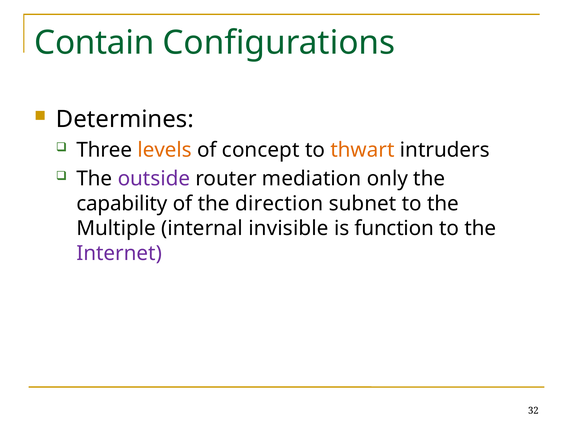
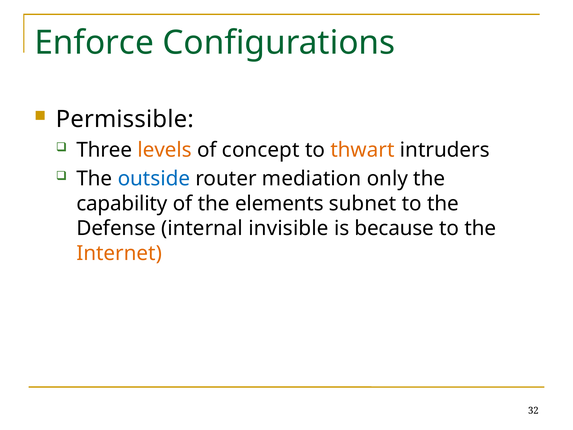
Contain: Contain -> Enforce (94, 43)
Determines: Determines -> Permissible (125, 119)
outside colour: purple -> blue (154, 179)
direction: direction -> elements (279, 204)
Multiple: Multiple -> Defense (116, 228)
function: function -> because (394, 228)
Internet colour: purple -> orange (119, 253)
